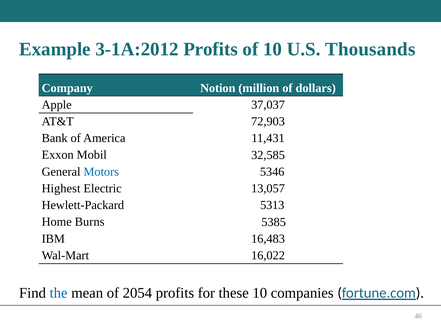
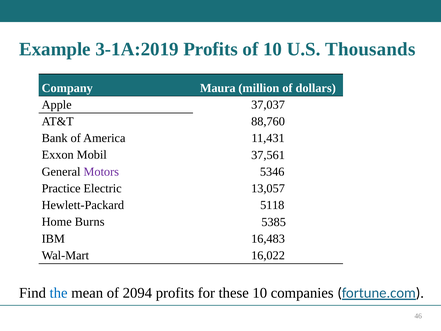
3-1A:2012: 3-1A:2012 -> 3-1A:2019 (137, 49)
Notion: Notion -> Maura (218, 88)
72,903: 72,903 -> 88,760 (268, 121)
32,585: 32,585 -> 37,561 (268, 155)
Motors colour: blue -> purple (101, 172)
Highest: Highest -> Practice (61, 188)
5313: 5313 -> 5118 (272, 205)
2054: 2054 -> 2094 (137, 293)
